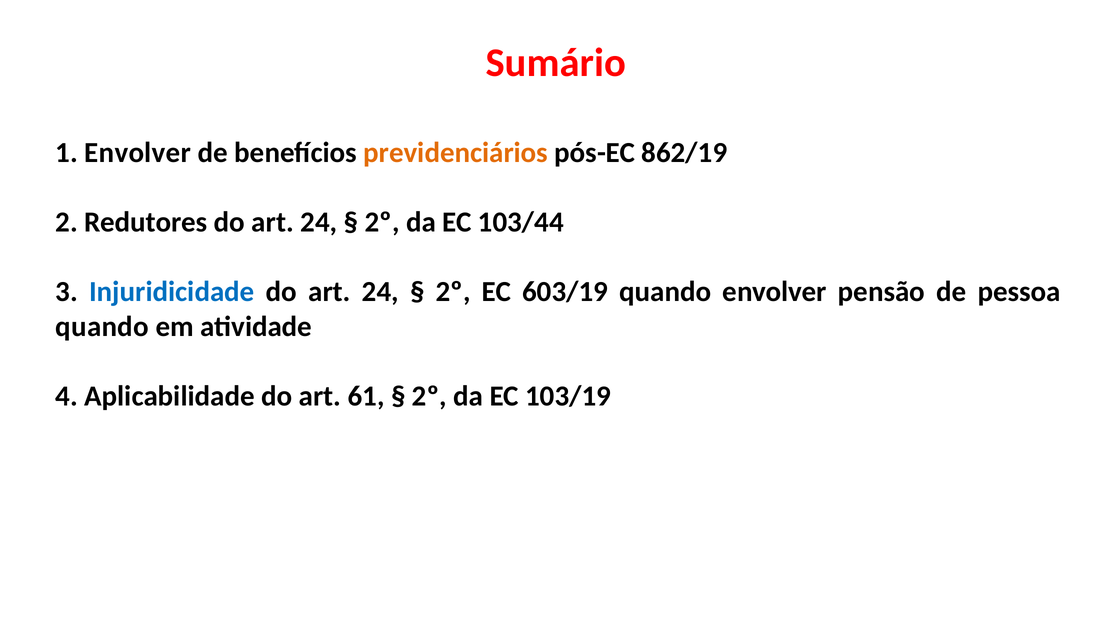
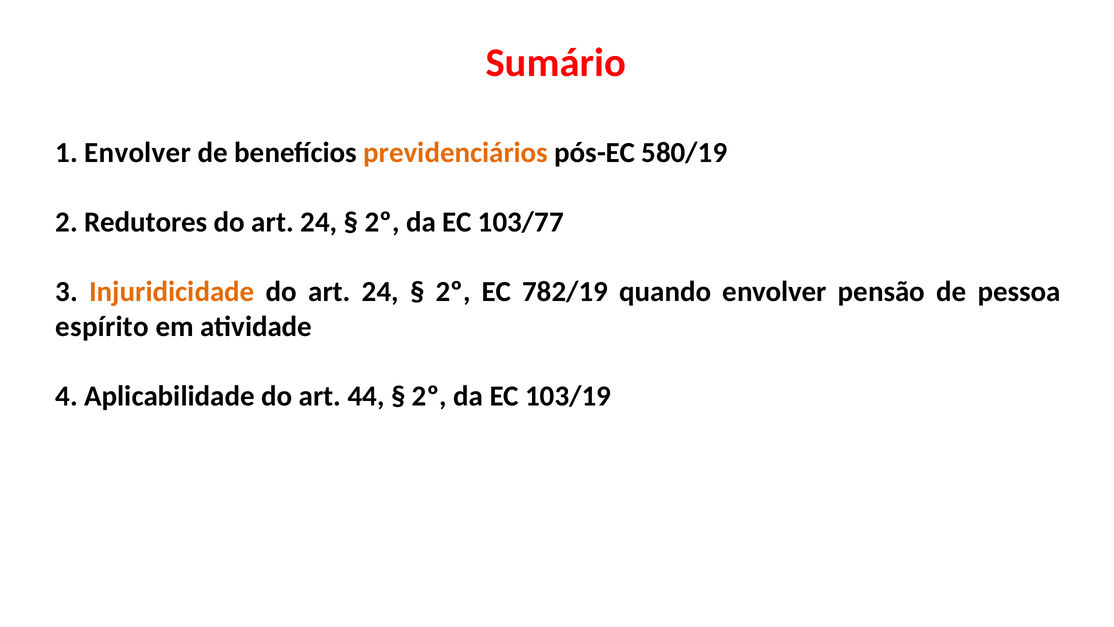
862/19: 862/19 -> 580/19 (684, 153)
103/44: 103/44 -> 103/77 (521, 222)
Injuridicidade colour: blue -> orange (172, 292)
603/19: 603/19 -> 782/19 (565, 292)
quando: quando -> espírito (102, 327)
61: 61 -> 44 (366, 396)
